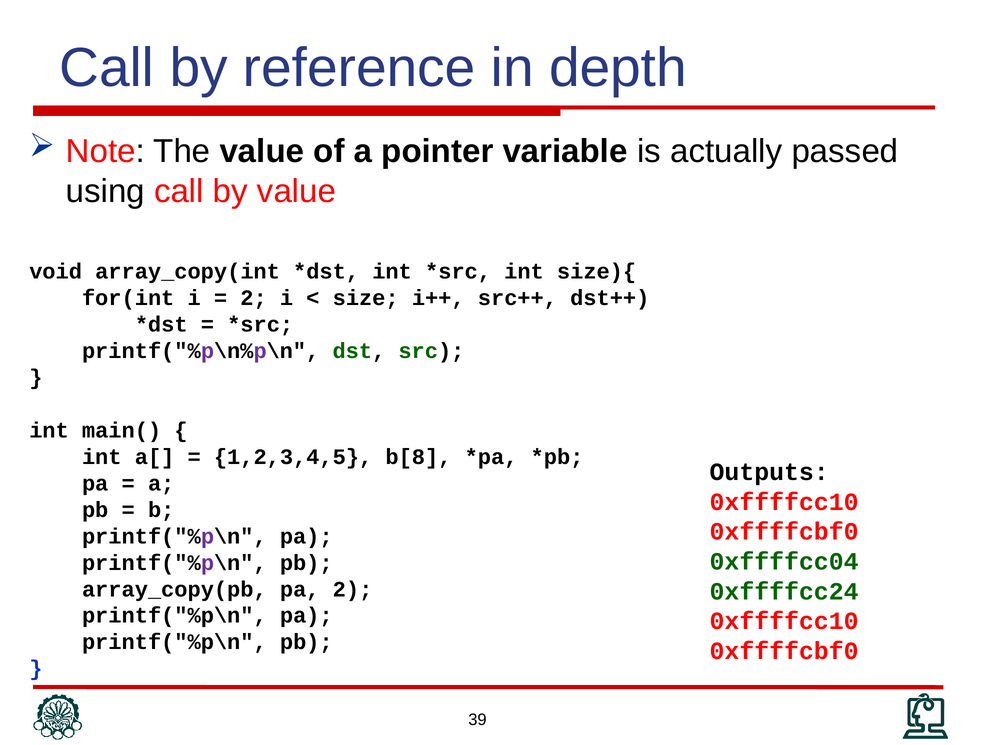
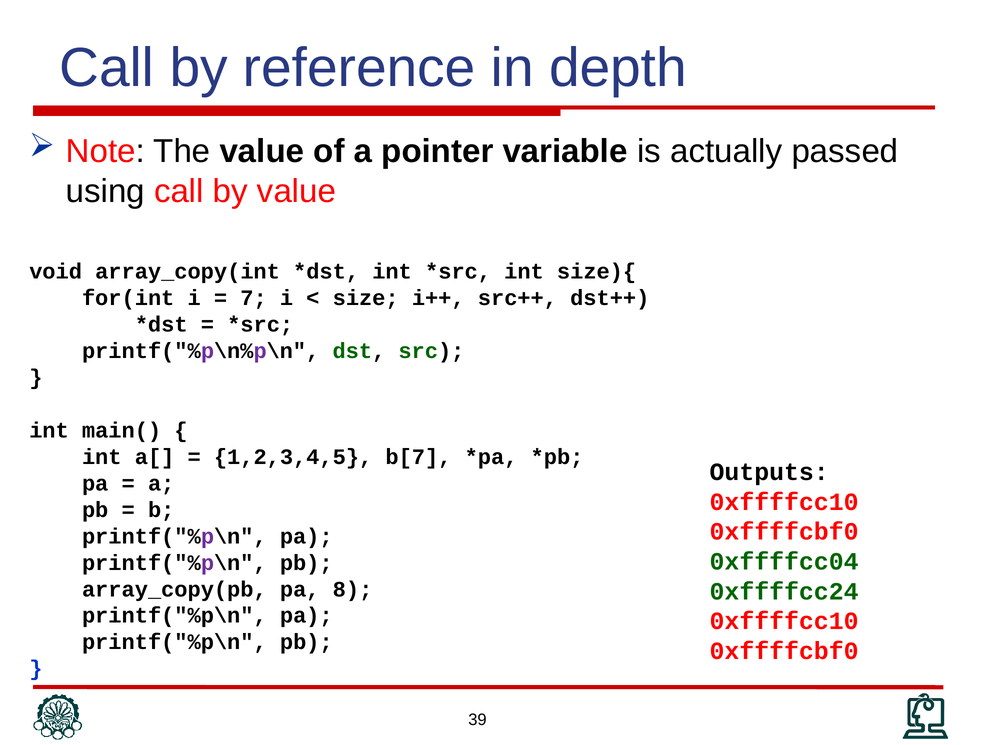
2: 2 -> 7 (254, 298)
b[8: b[8 -> b[7 (418, 457)
pa 2: 2 -> 8 (353, 589)
